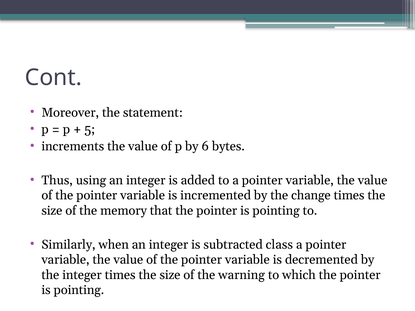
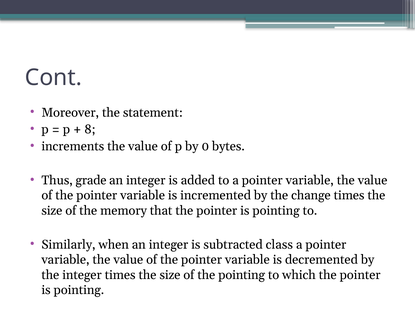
5: 5 -> 8 (90, 130)
6: 6 -> 0 (205, 147)
using: using -> grade (91, 180)
the warning: warning -> pointing (242, 275)
